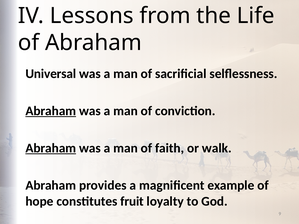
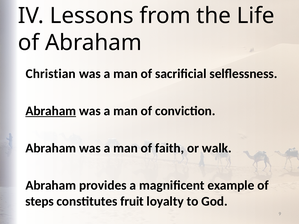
Universal: Universal -> Christian (51, 74)
Abraham underline: present -> none (51, 148)
hope: hope -> steps (40, 201)
